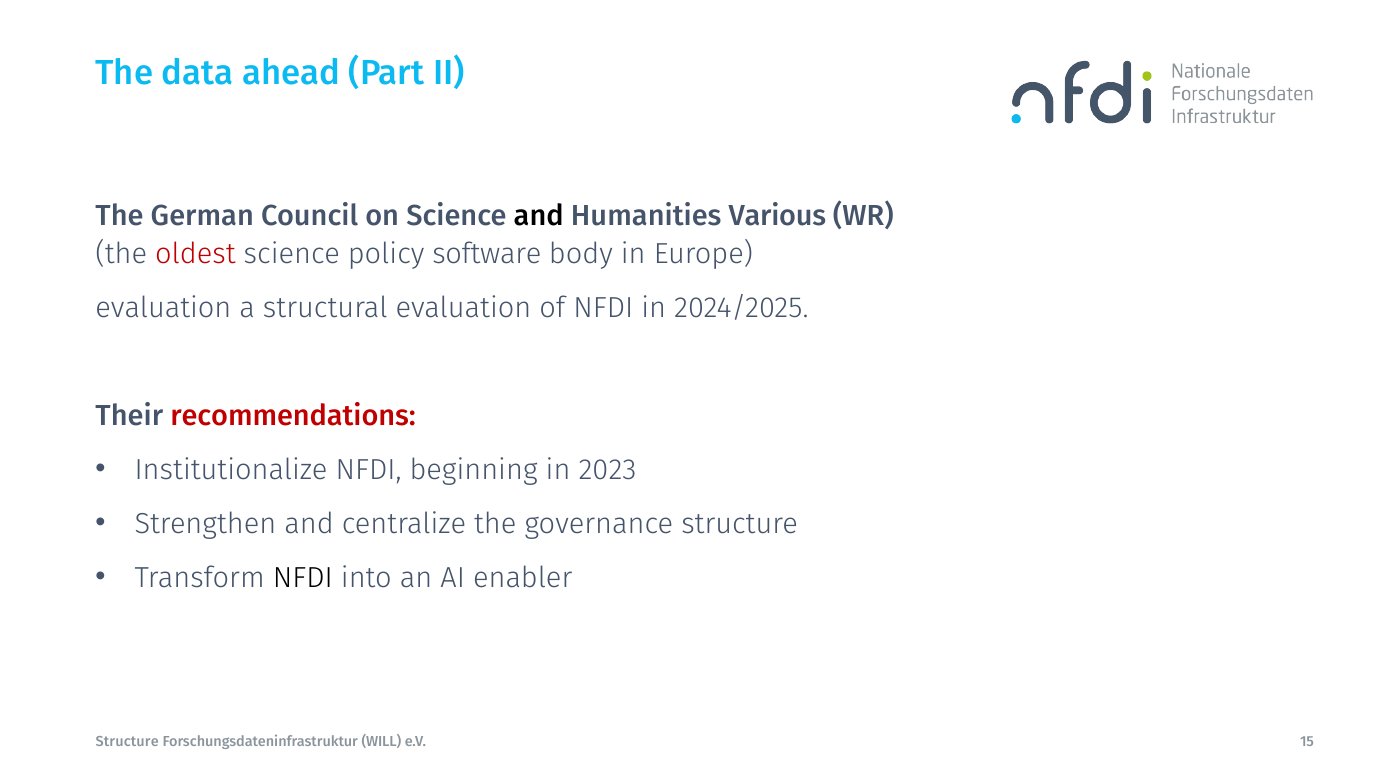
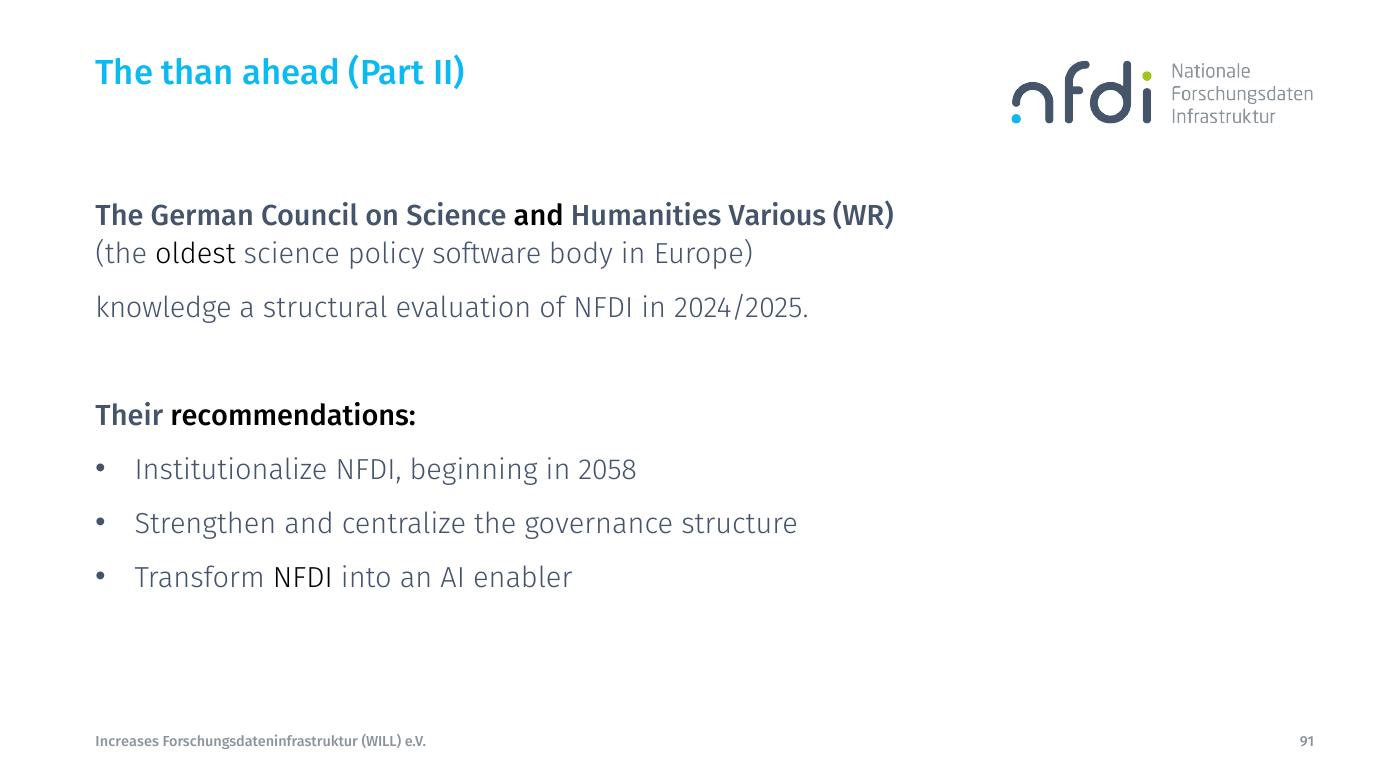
data: data -> than (198, 73)
oldest colour: red -> black (195, 254)
evaluation: evaluation -> knowledge (164, 308)
recommendations colour: red -> black (293, 416)
2023: 2023 -> 2058 (608, 470)
Structure: Structure -> Increases (127, 742)
15: 15 -> 91 (1307, 742)
